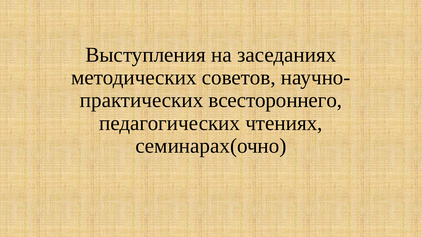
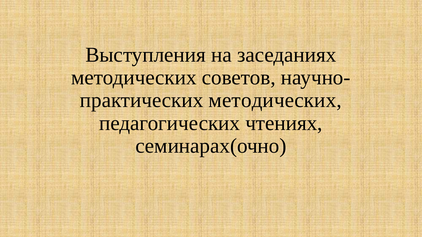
всестороннего: всестороннего -> методических (275, 101)
